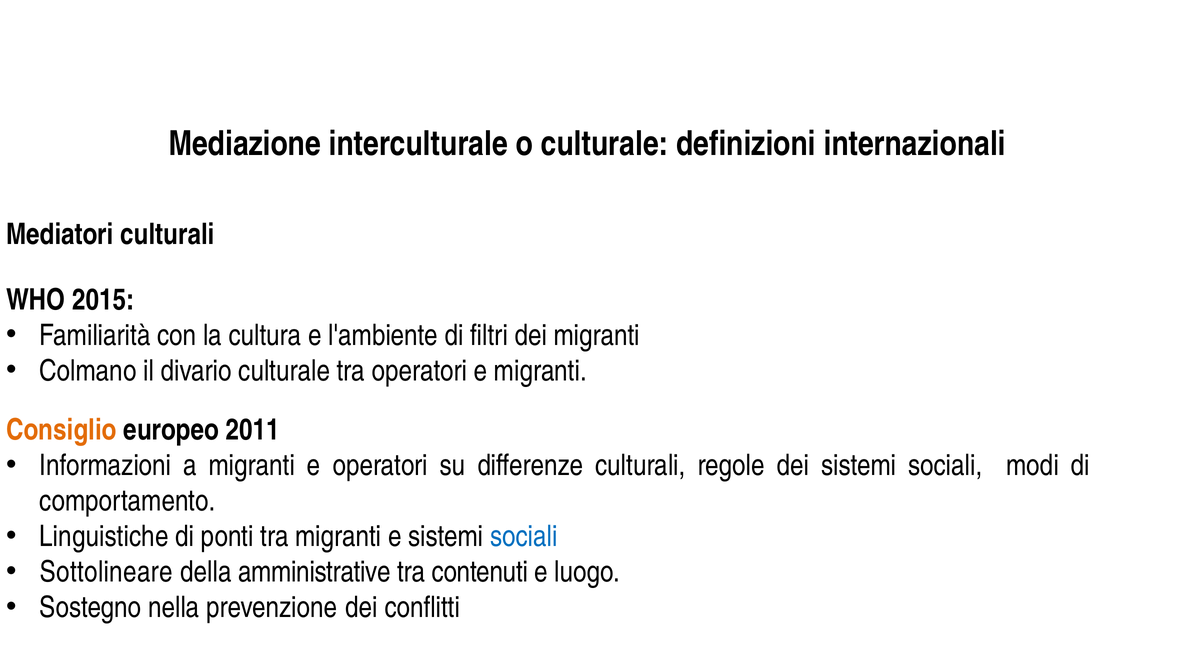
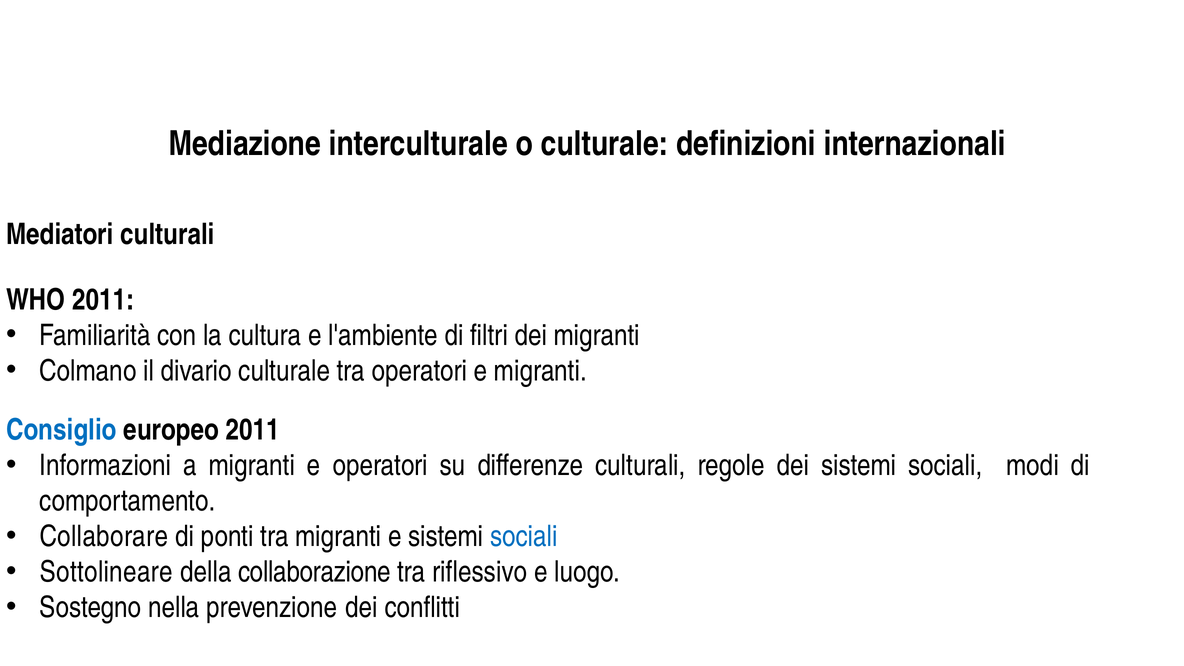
WHO 2015: 2015 -> 2011 (103, 300)
Consiglio colour: orange -> blue (61, 430)
Linguistiche: Linguistiche -> Collaborare (104, 537)
amministrative: amministrative -> collaborazione (314, 572)
contenuti: contenuti -> riflessivo (480, 572)
